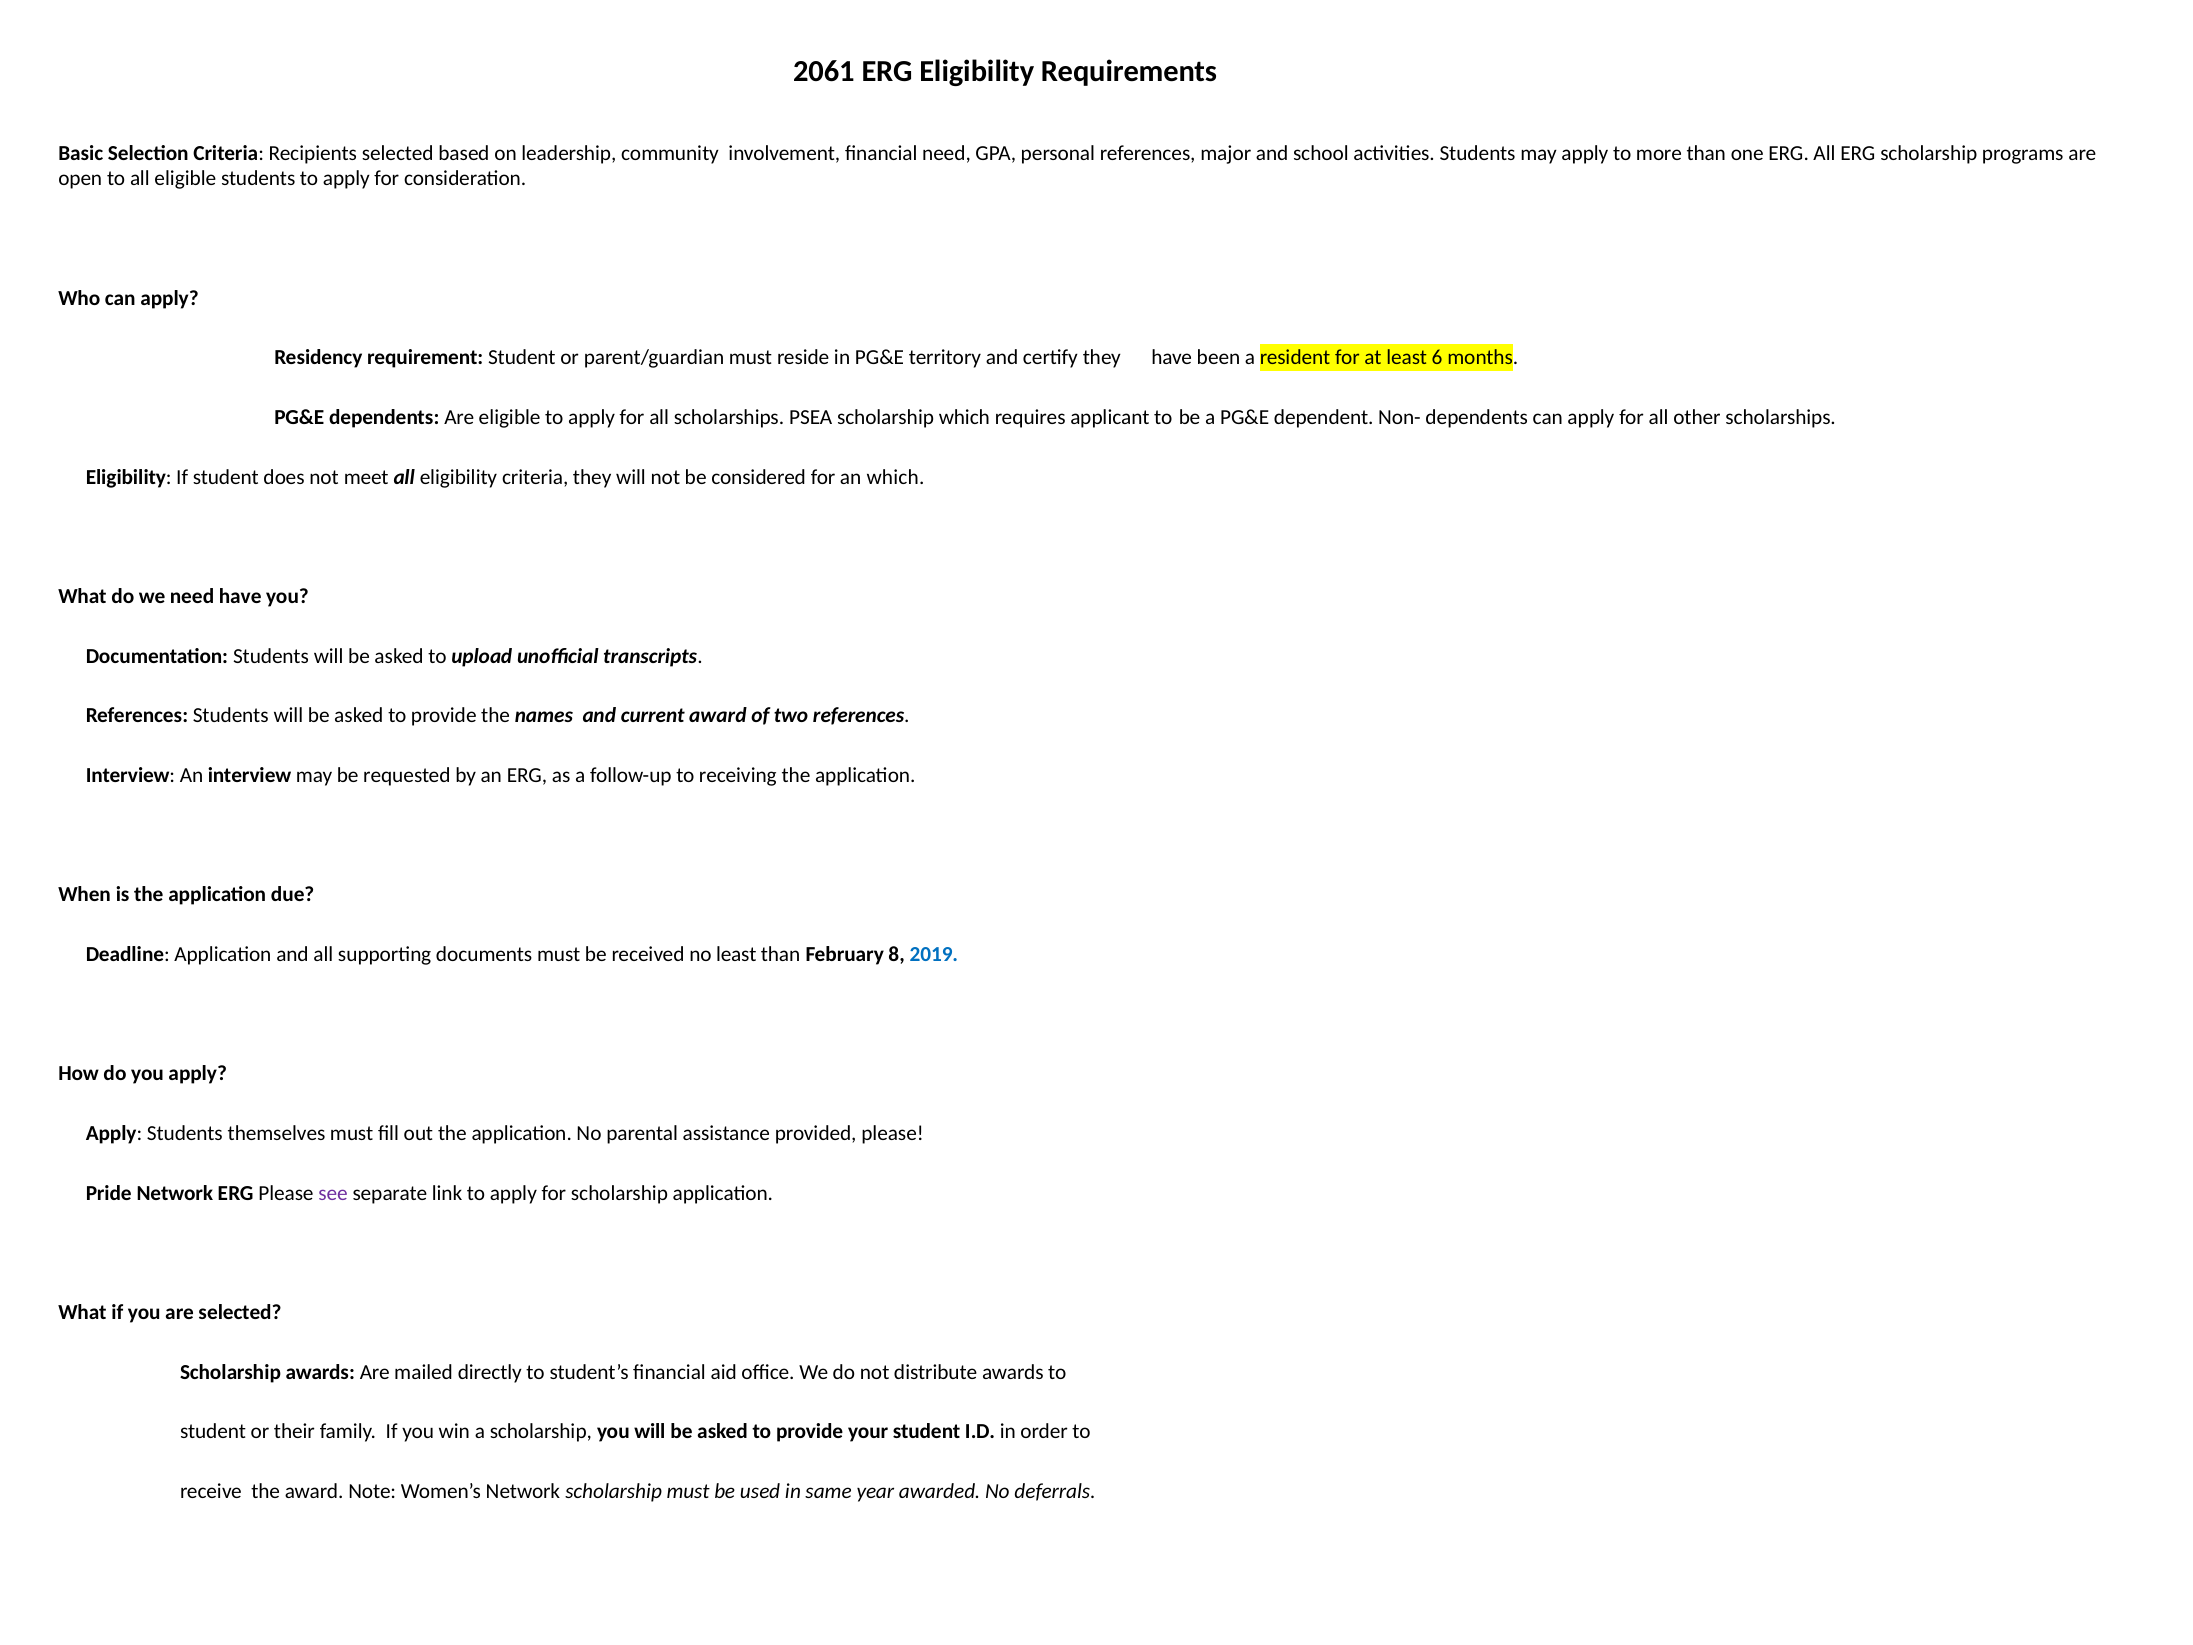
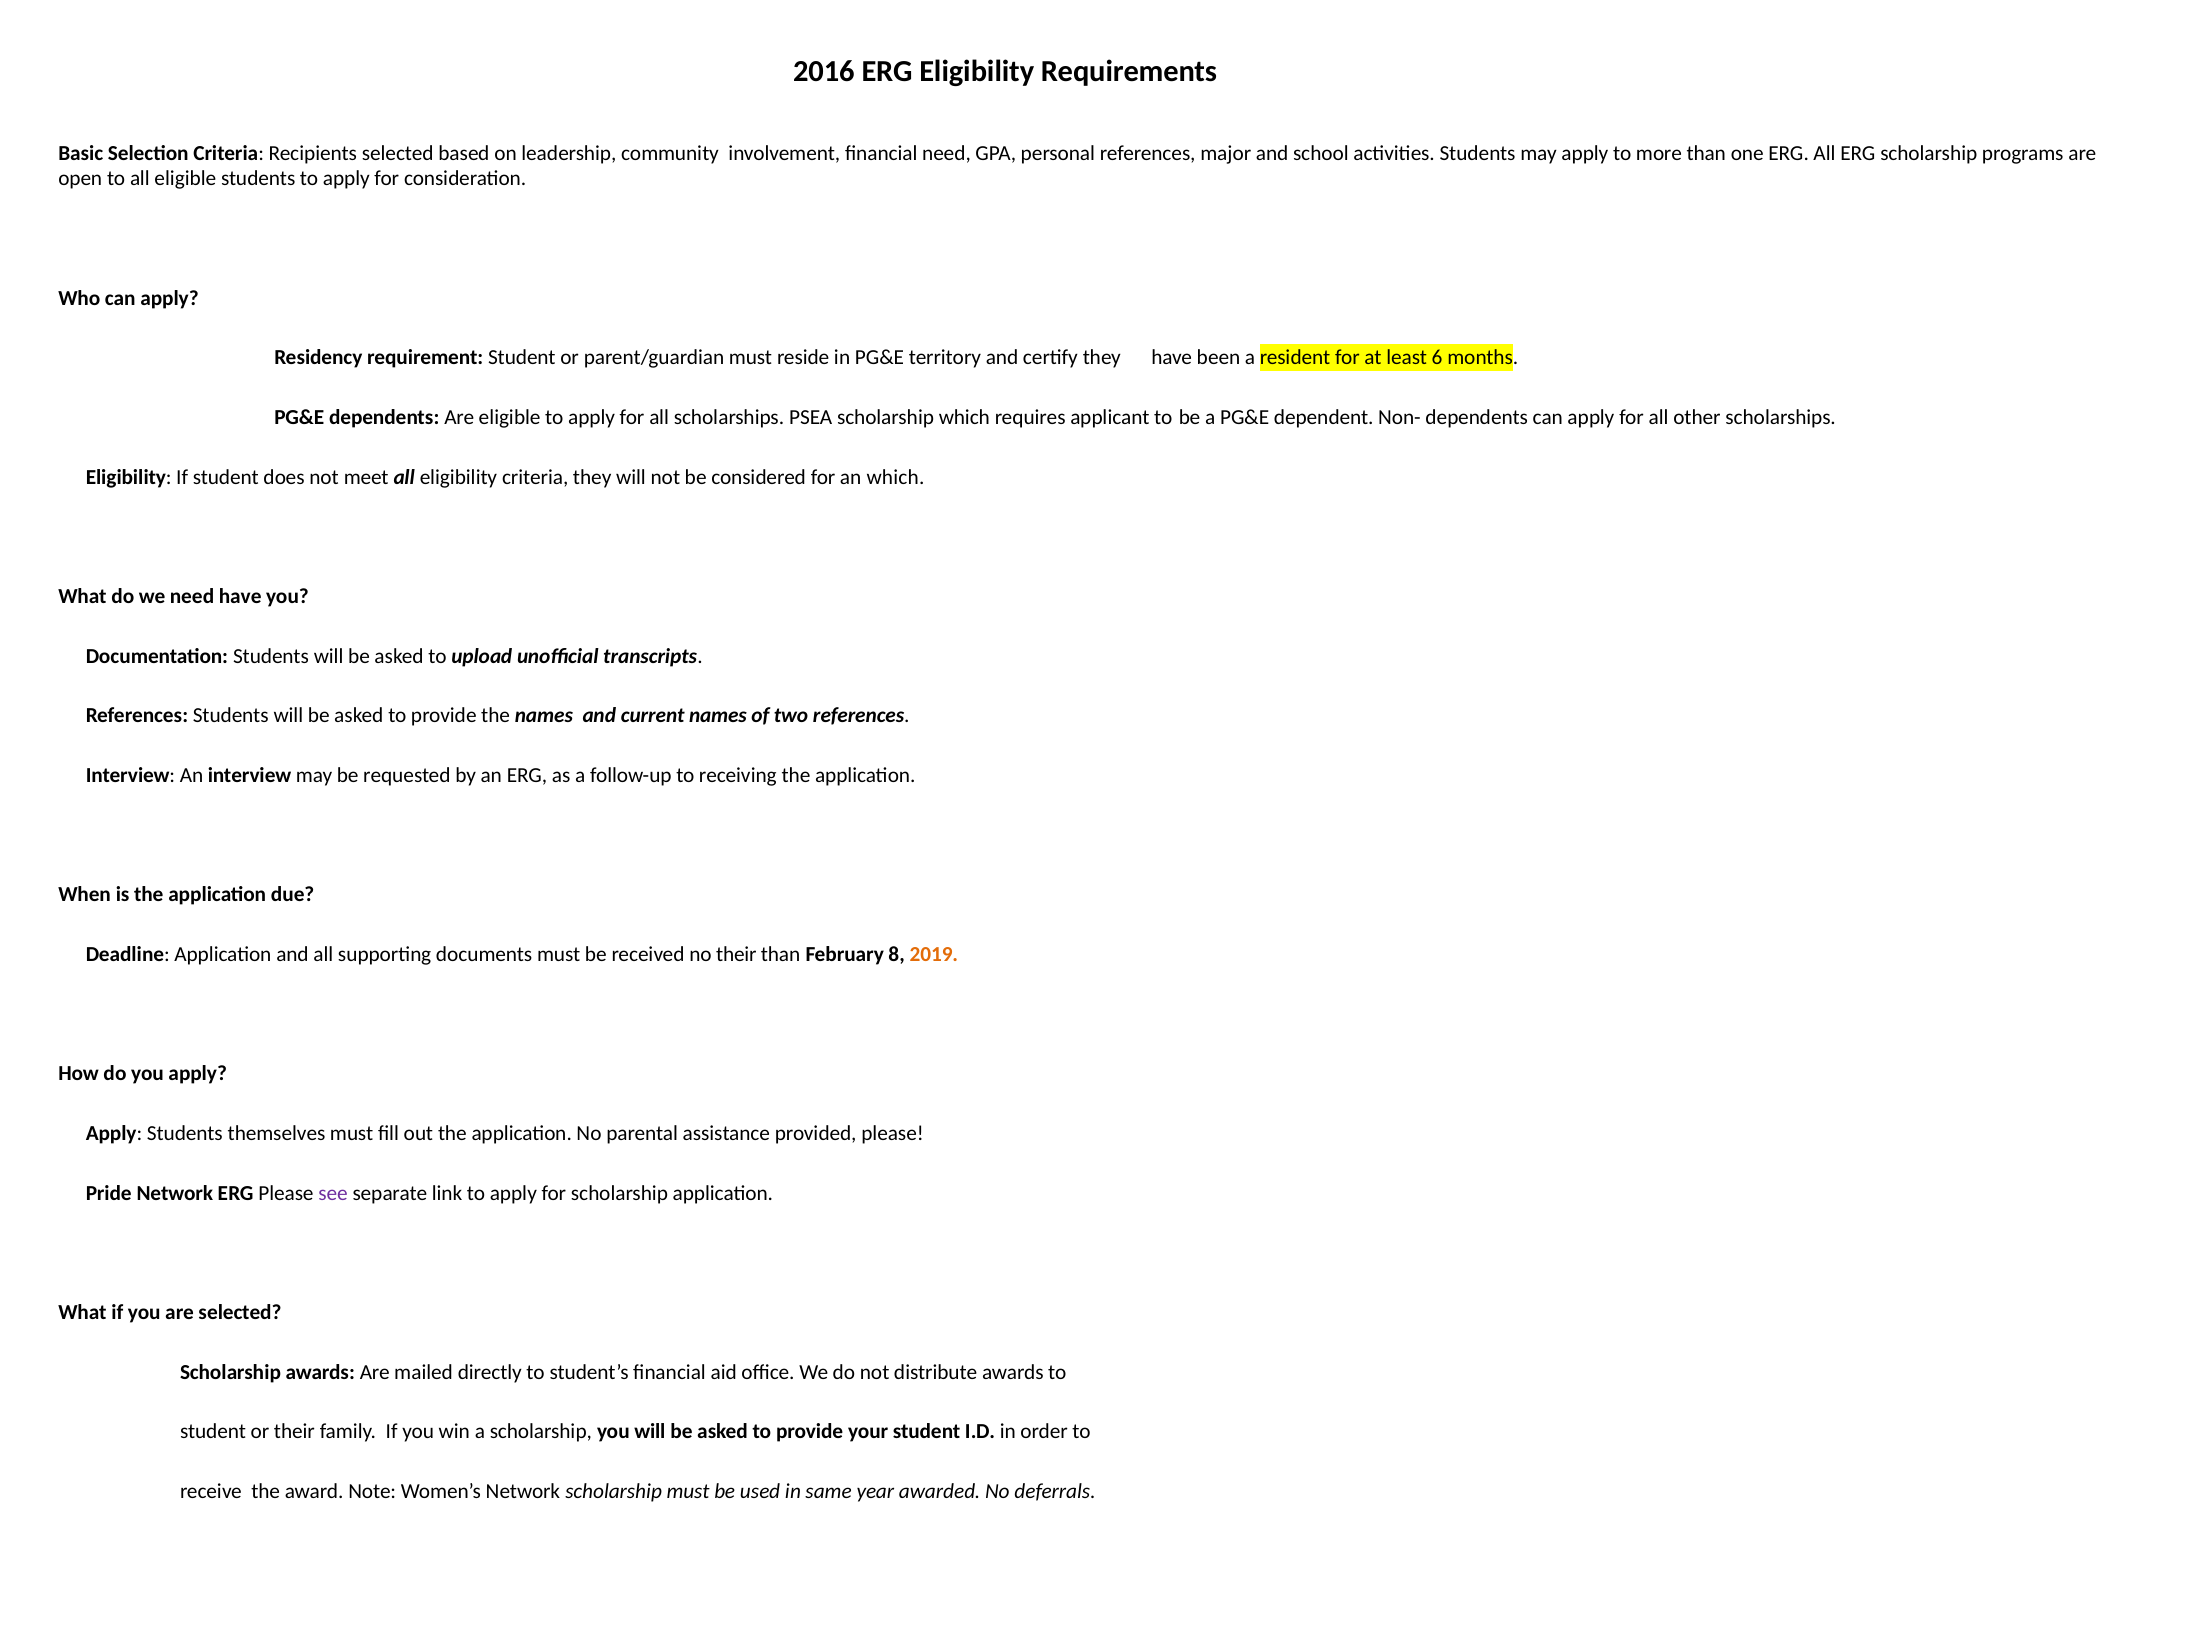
2061: 2061 -> 2016 (824, 71)
current award: award -> names (718, 716)
no least: least -> their (736, 954)
2019 colour: blue -> orange (934, 954)
